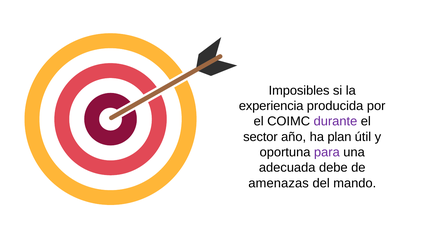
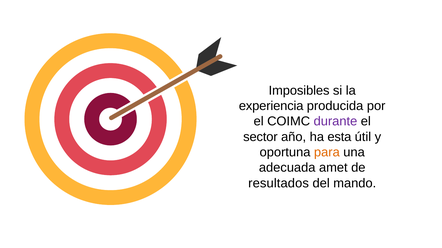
plan: plan -> esta (339, 137)
para colour: purple -> orange (327, 153)
debe: debe -> amet (333, 168)
amenazas: amenazas -> resultados (279, 184)
